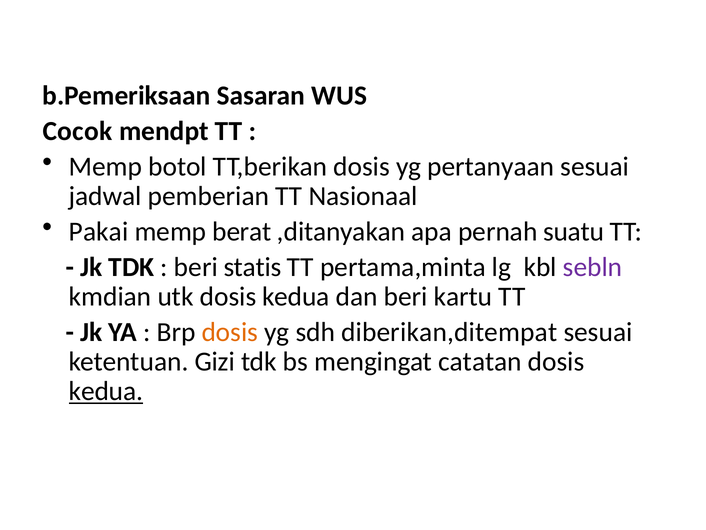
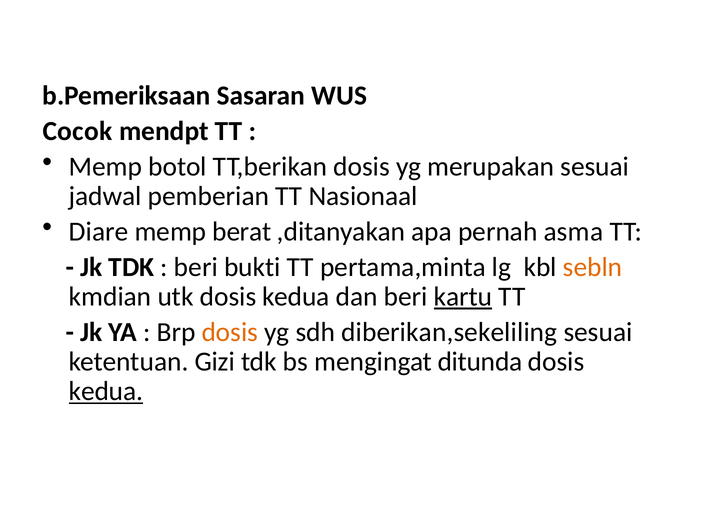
pertanyaan: pertanyaan -> merupakan (491, 166)
Pakai: Pakai -> Diare (99, 231)
suatu: suatu -> asma (573, 231)
statis: statis -> bukti (252, 267)
sebln colour: purple -> orange (593, 267)
kartu underline: none -> present (463, 296)
diberikan,ditempat: diberikan,ditempat -> diberikan,sekeliling (449, 332)
catatan: catatan -> ditunda (480, 361)
